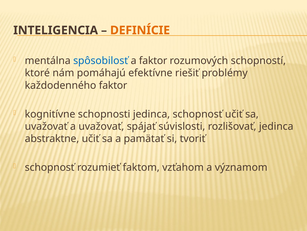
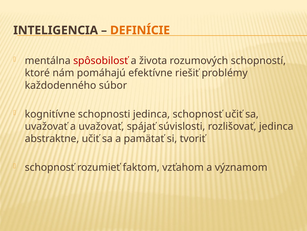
spôsobilosť colour: blue -> red (101, 61)
a faktor: faktor -> života (153, 61)
každodenného faktor: faktor -> súbor (113, 85)
